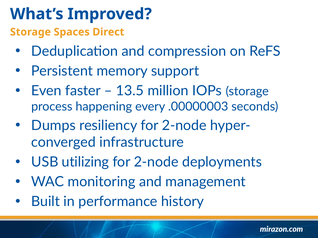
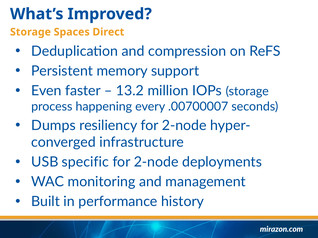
13.5: 13.5 -> 13.2 (130, 91)
.00000003: .00000003 -> .00700007 (198, 107)
utilizing: utilizing -> specific (85, 162)
